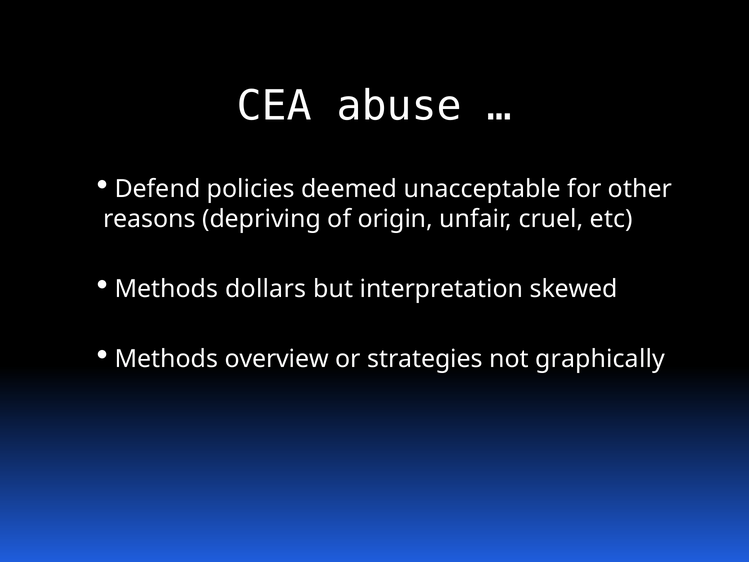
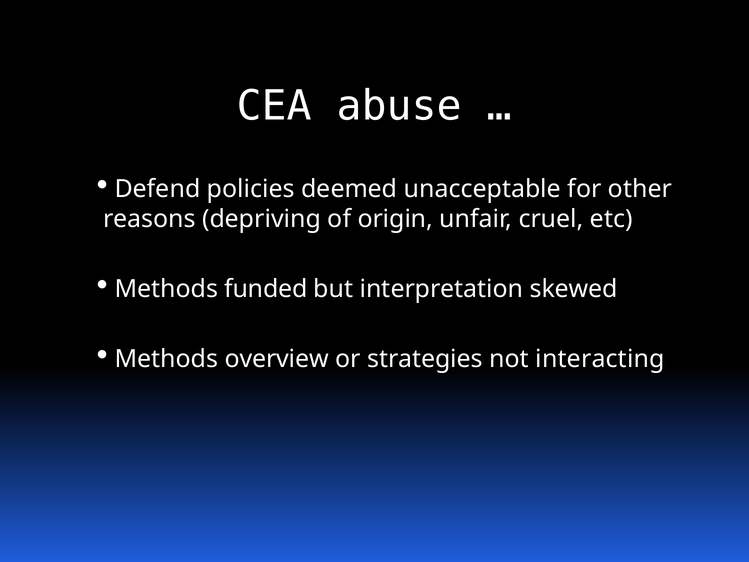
dollars: dollars -> funded (266, 289)
graphically: graphically -> interacting (600, 359)
